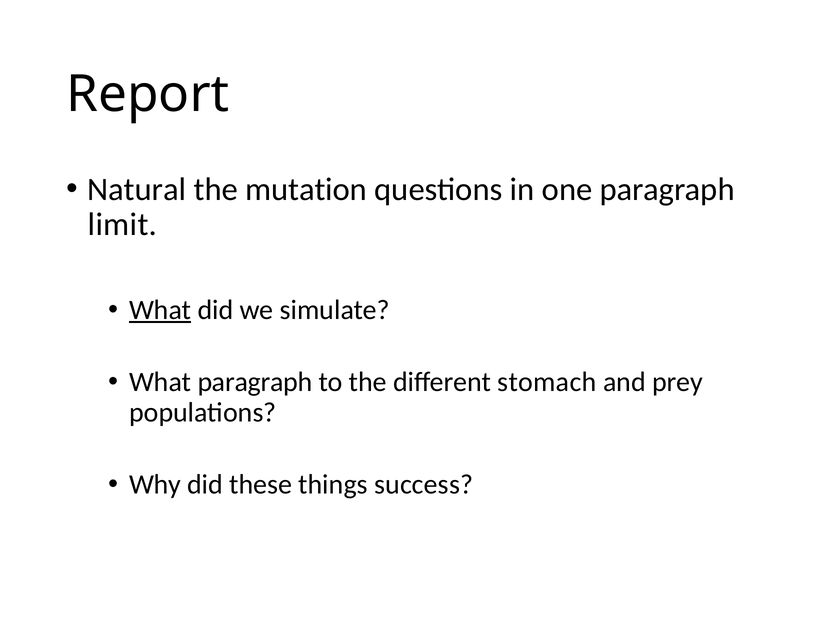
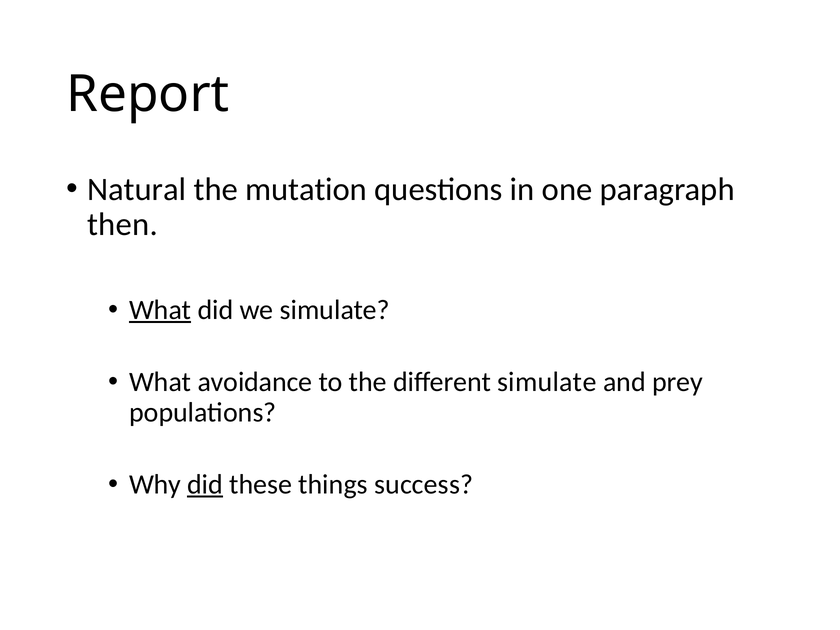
limit: limit -> then (122, 225)
What paragraph: paragraph -> avoidance (255, 382)
different stomach: stomach -> simulate (547, 382)
did underline: none -> present (205, 484)
